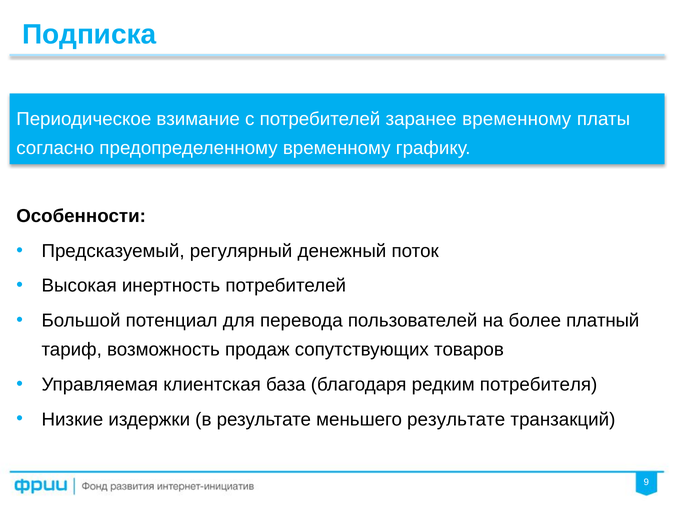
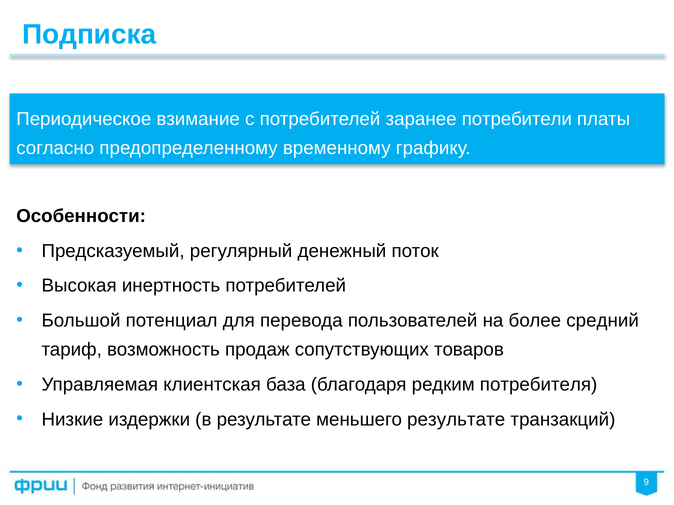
заранее временному: временному -> потребители (517, 119)
платный: платный -> средний (603, 321)
